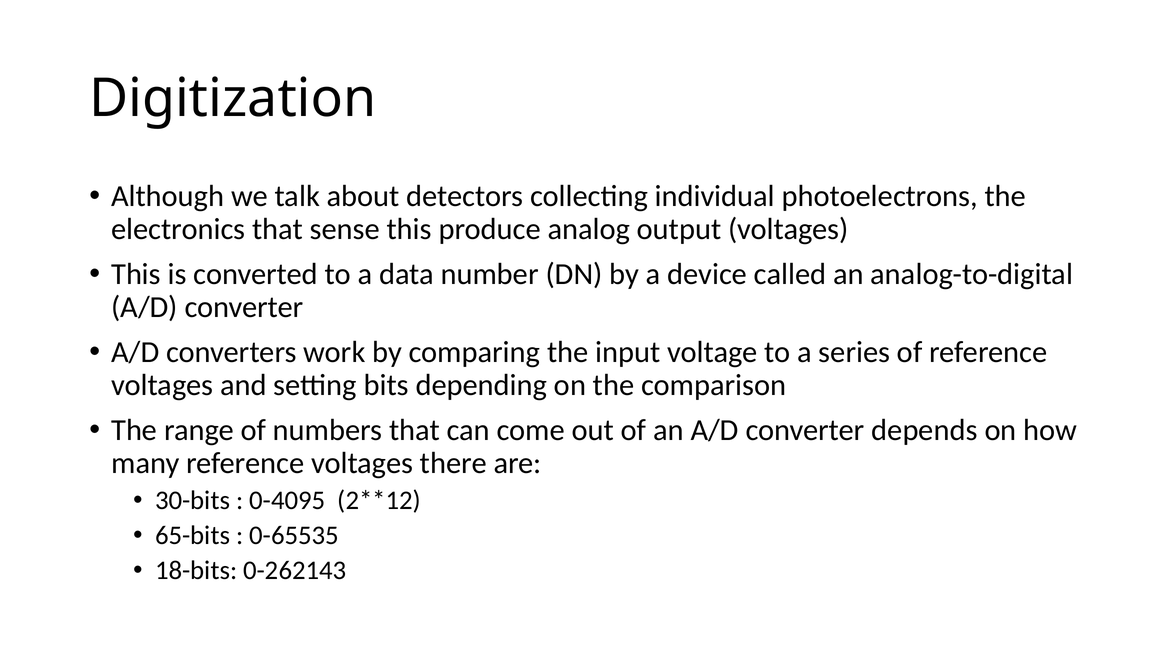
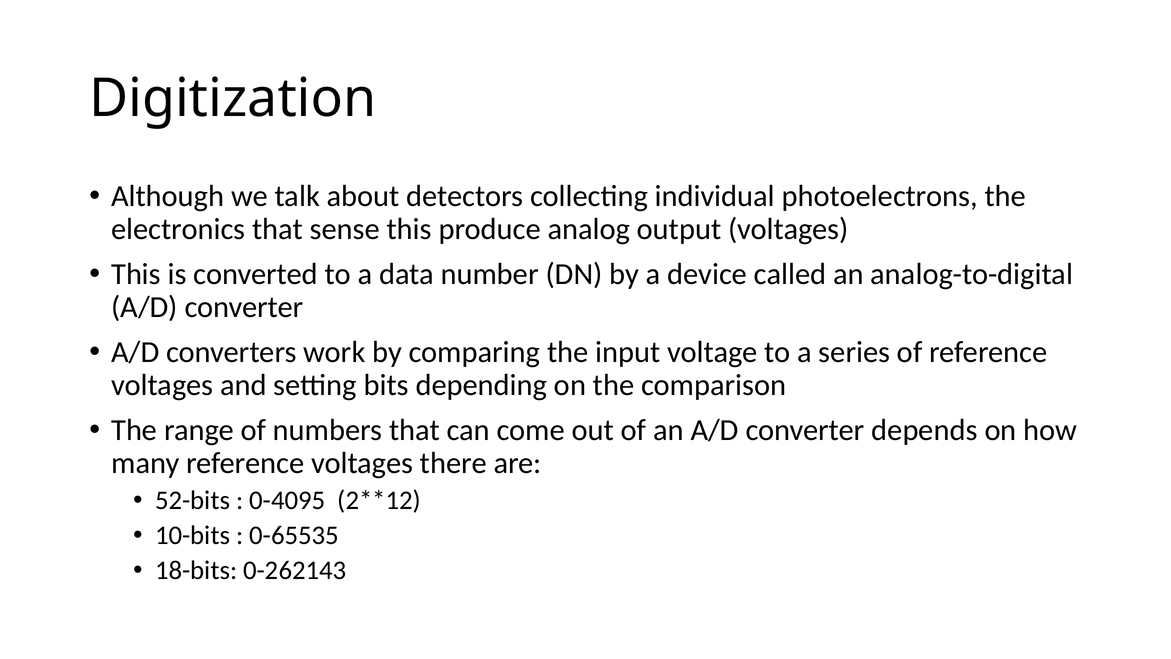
30-bits: 30-bits -> 52-bits (193, 500)
65-bits: 65-bits -> 10-bits (193, 535)
